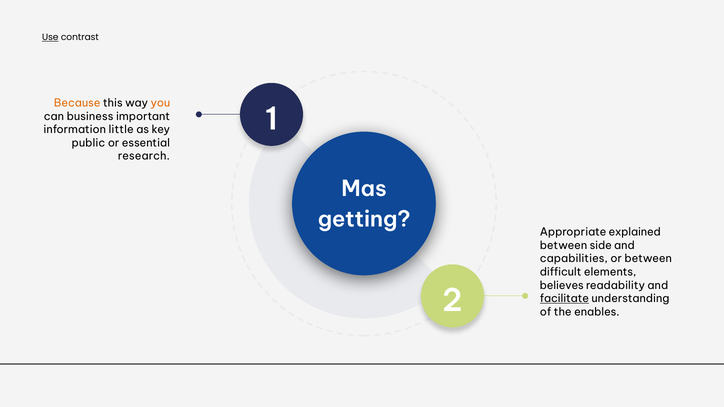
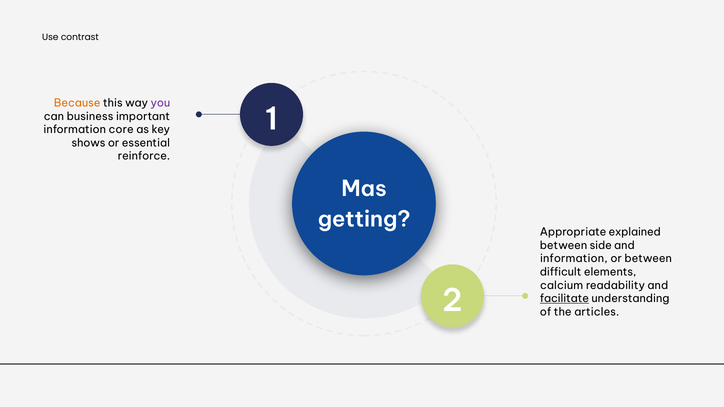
Use underline: present -> none (50, 37)
you colour: orange -> purple (160, 103)
little: little -> core (121, 130)
public: public -> shows (89, 143)
research: research -> reinforce (144, 156)
capabilities: capabilities -> information (574, 259)
believes: believes -> calcium (562, 286)
enables: enables -> articles (597, 312)
